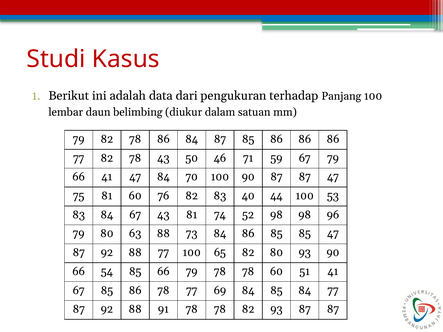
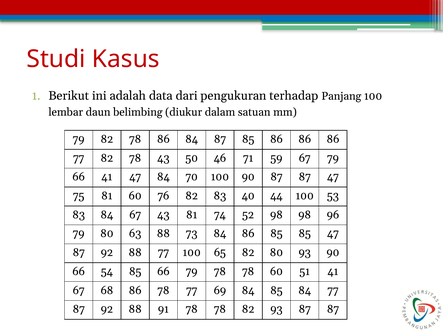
67 85: 85 -> 68 (107, 291)
